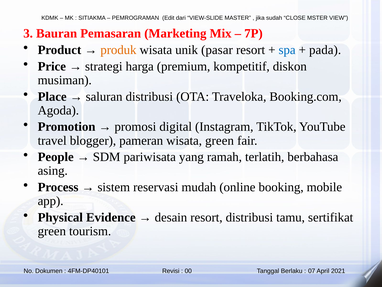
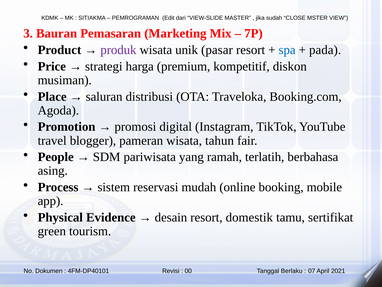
produk colour: orange -> purple (118, 50)
wisata green: green -> tahun (220, 140)
resort distribusi: distribusi -> domestik (249, 217)
